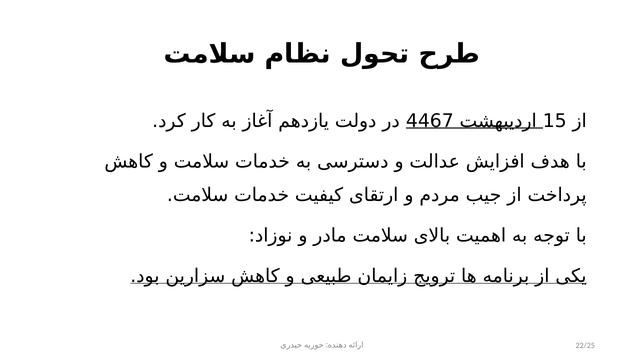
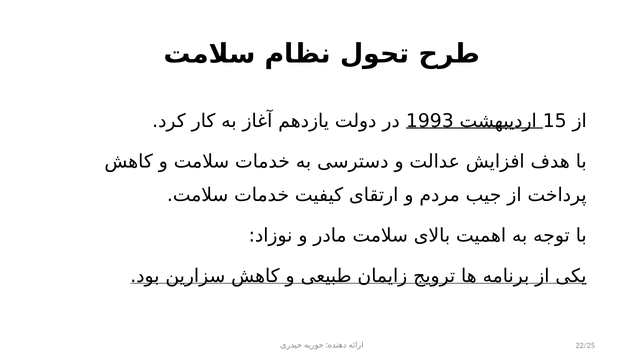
4467: 4467 -> 1993 (430, 121)
